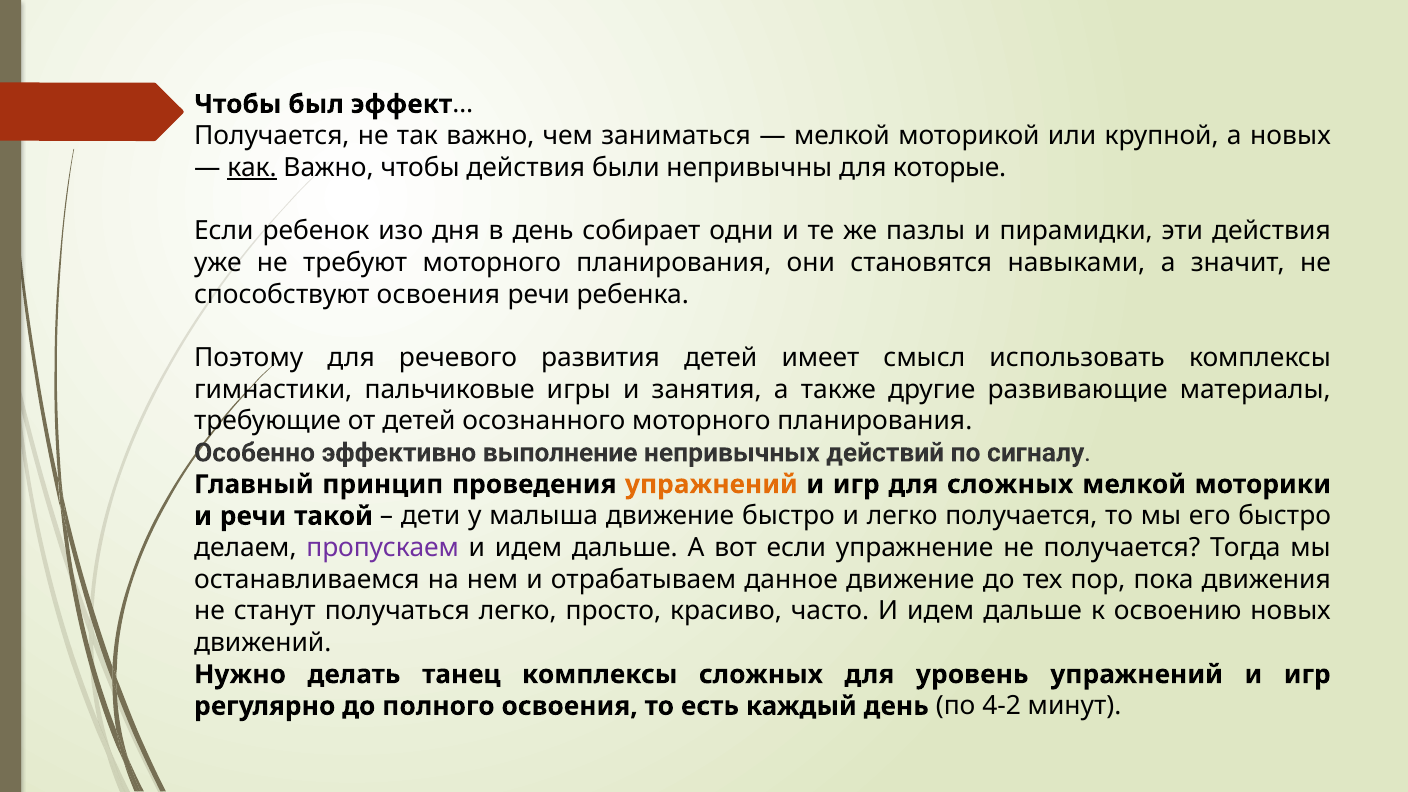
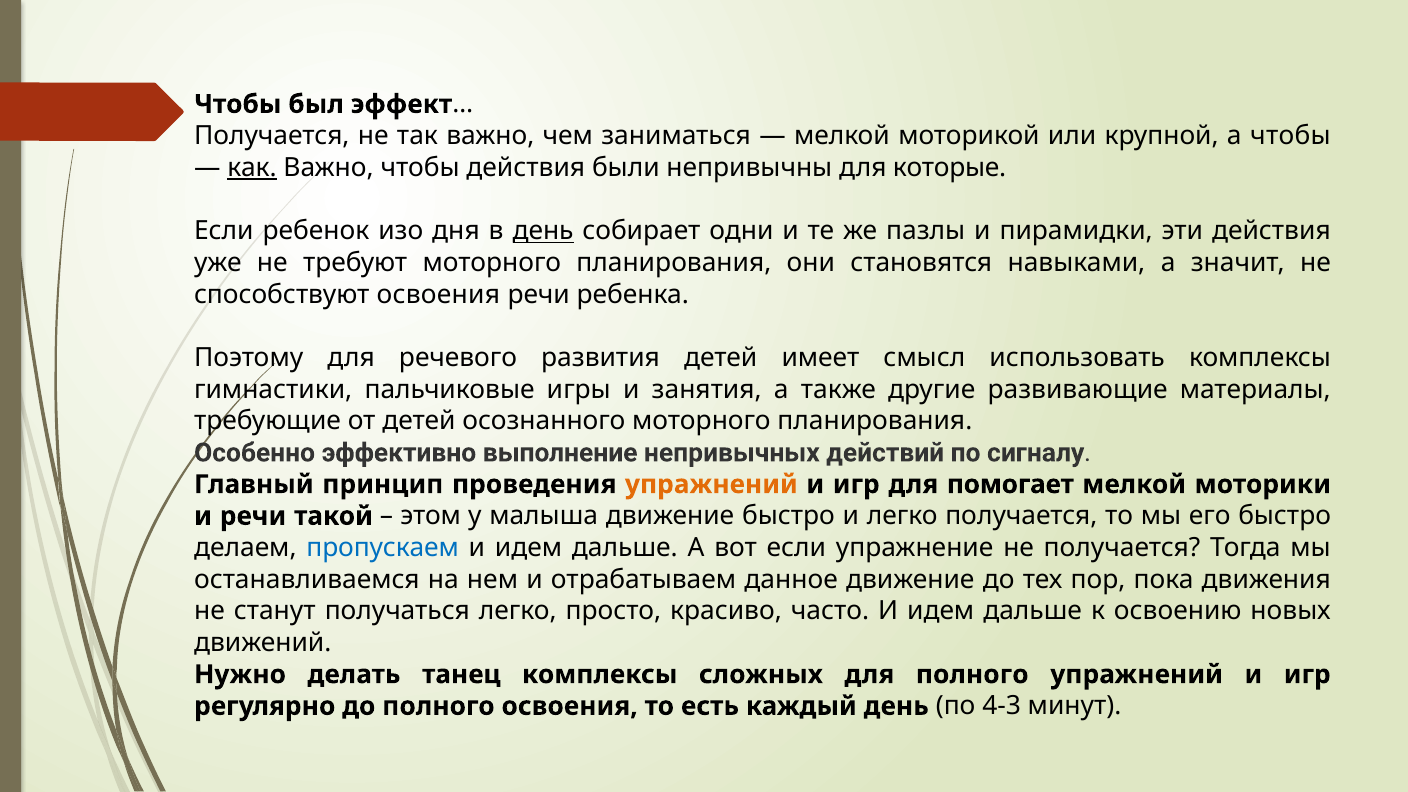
а новых: новых -> чтобы (1290, 136)
день underline: none -> present (543, 231)
для сложных: сложных -> помогает (1010, 484)
дети: дети -> этом (431, 516)
пропускаем colour: purple -> blue (383, 548)
для уровень: уровень -> полного (972, 674)
4-2: 4-2 -> 4-3 (1002, 706)
